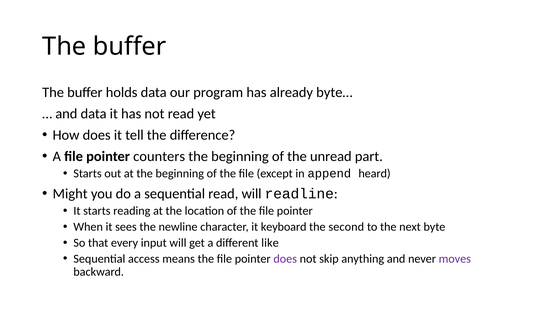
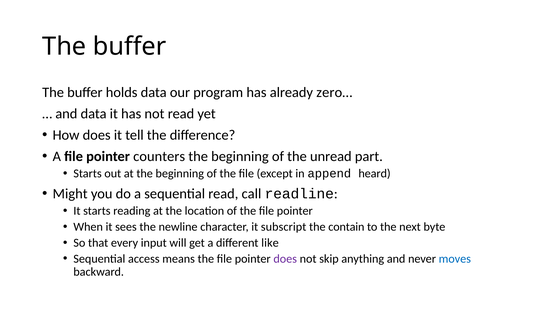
byte…: byte… -> zero… (334, 93)
read will: will -> call (251, 194)
keyboard: keyboard -> subscript (284, 227)
second: second -> contain (346, 227)
moves colour: purple -> blue (455, 259)
